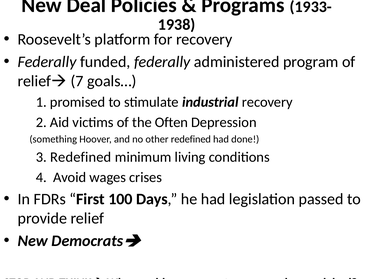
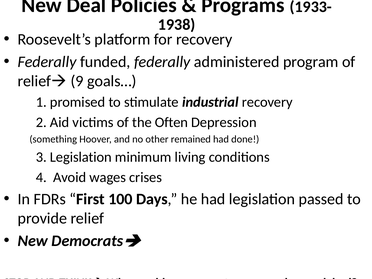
7: 7 -> 9 (77, 81)
other redefined: redefined -> remained (191, 139)
3 Redefined: Redefined -> Legislation (81, 157)
